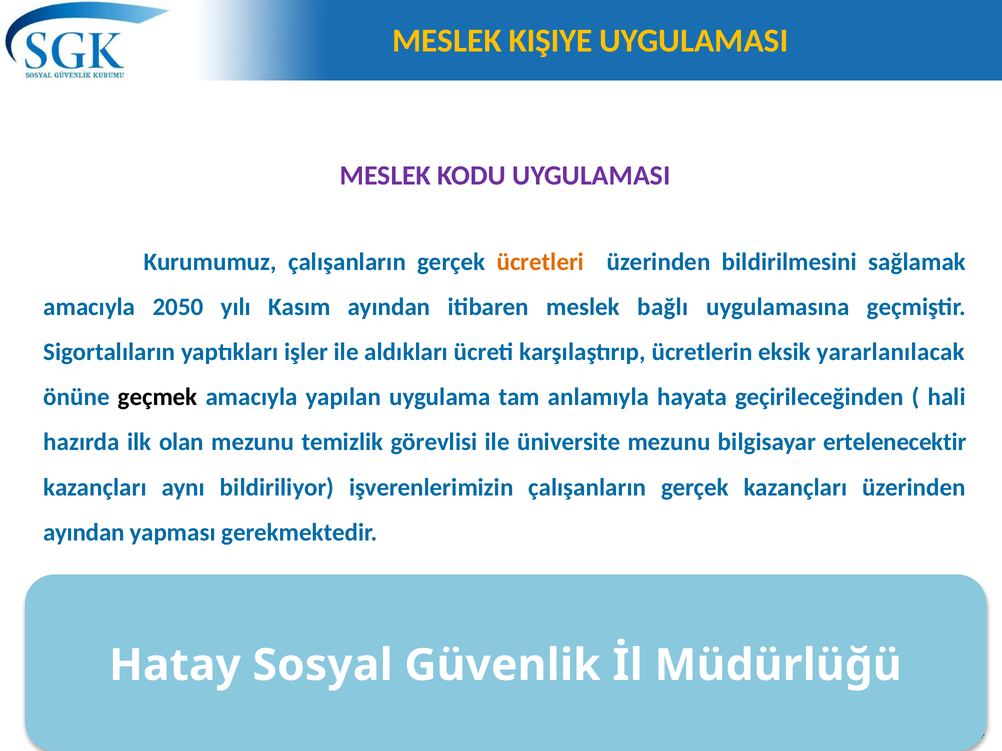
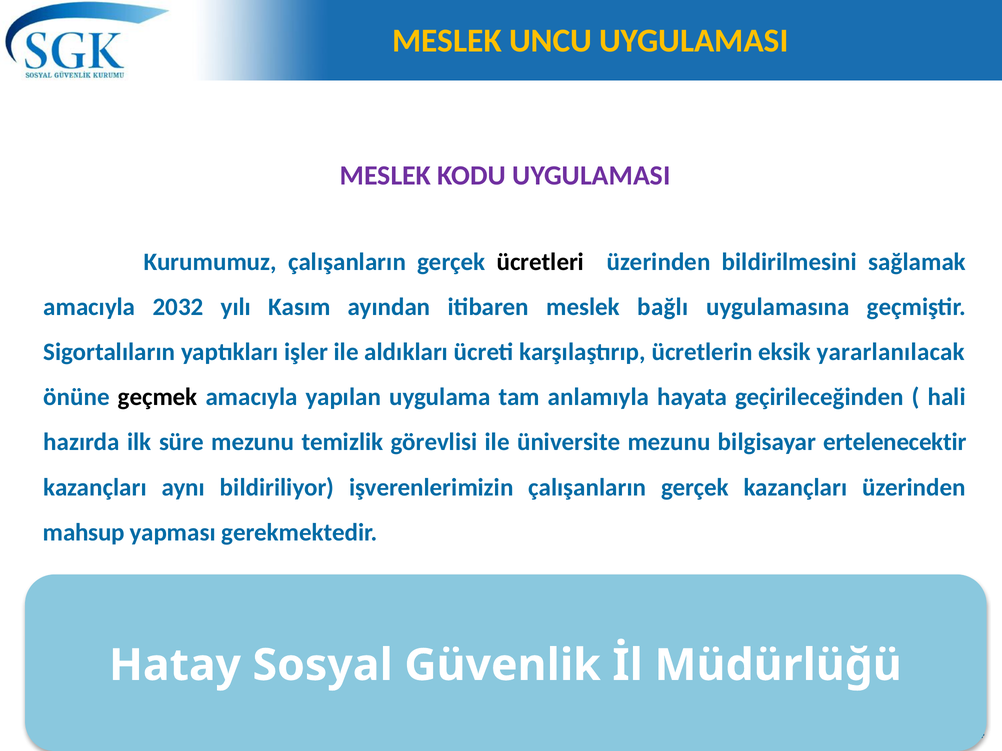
KIŞIYE: KIŞIYE -> UNCU (551, 41)
ücretleri colour: orange -> black (540, 262)
2050: 2050 -> 2032 (178, 307)
olan: olan -> süre (181, 443)
ayından: ayından -> mahsup (84, 533)
